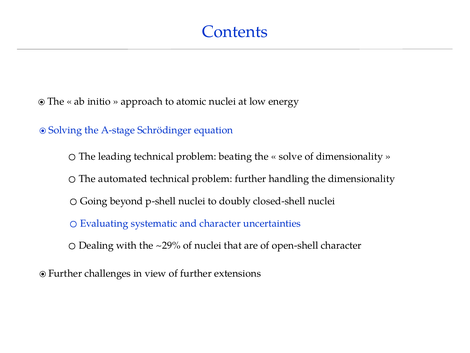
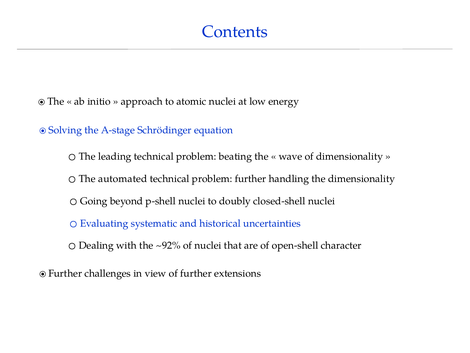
solve: solve -> wave (291, 156)
and character: character -> historical (220, 223)
~29%: ~29% -> ~92% (168, 245)
